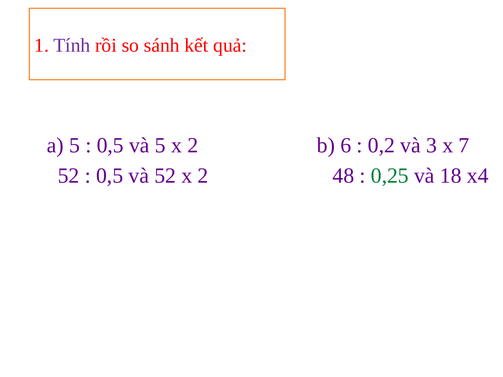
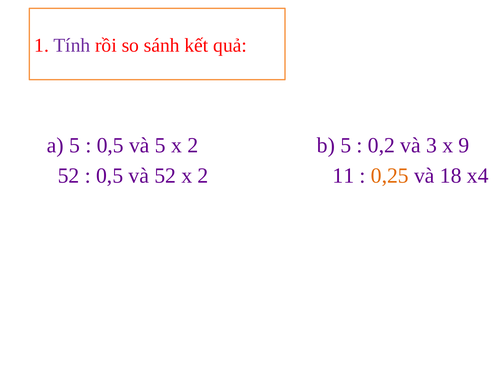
b 6: 6 -> 5 (346, 145)
7: 7 -> 9 (464, 145)
48: 48 -> 11 (343, 176)
0,25 colour: green -> orange (390, 176)
